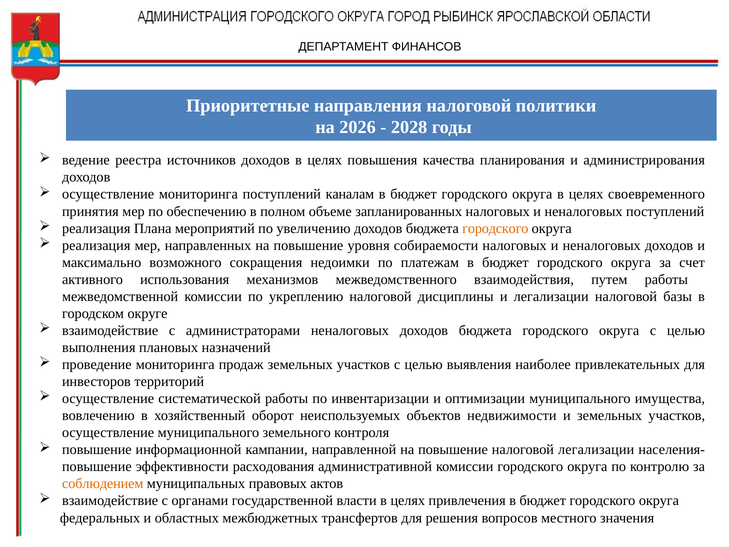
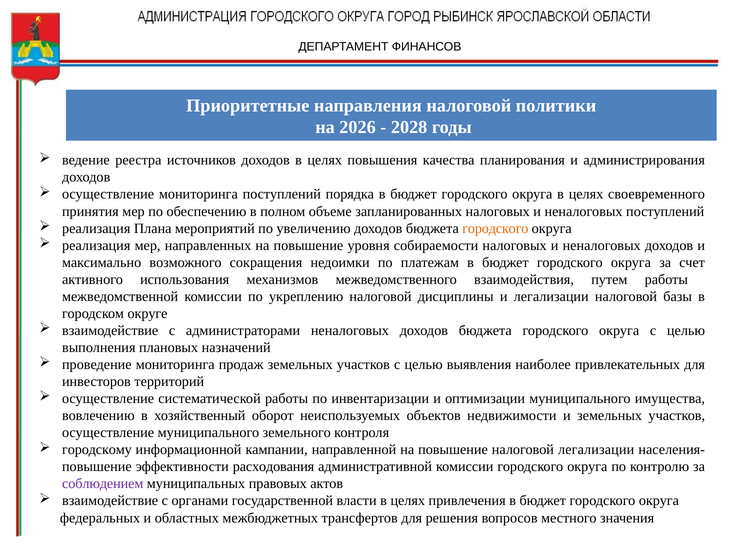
каналам: каналам -> порядка (350, 194)
повышение: повышение -> городскому (97, 450)
соблюдением colour: orange -> purple (103, 484)
